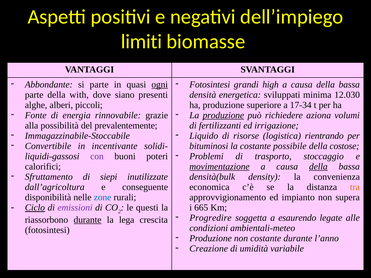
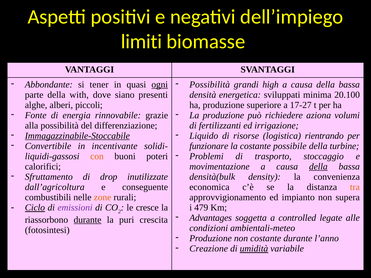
si parte: parte -> tener (99, 85)
Fotosintesi: Fotosintesi -> Possibilità (210, 85)
12.030: 12.030 -> 20.100 (347, 95)
17-34: 17-34 -> 17-27 (301, 105)
produzione underline: present -> none (223, 115)
prevalentemente: prevalentemente -> differenziazione (126, 126)
Immagazzinabile-Stoccabile underline: none -> present (77, 136)
bituminosi: bituminosi -> funzionare (209, 146)
costose: costose -> turbine (344, 146)
con colour: purple -> orange (97, 156)
movimentazione underline: present -> none (219, 167)
siepi: siepi -> drop (109, 177)
disponibilità: disponibilità -> combustibili (48, 198)
zone colour: blue -> orange (103, 198)
665: 665 -> 479 (201, 208)
questi: questi -> cresce (147, 208)
Progredire: Progredire -> Advantages (211, 218)
esaurendo: esaurendo -> controlled (297, 218)
lega: lega -> puri (127, 220)
umidità underline: none -> present (254, 249)
